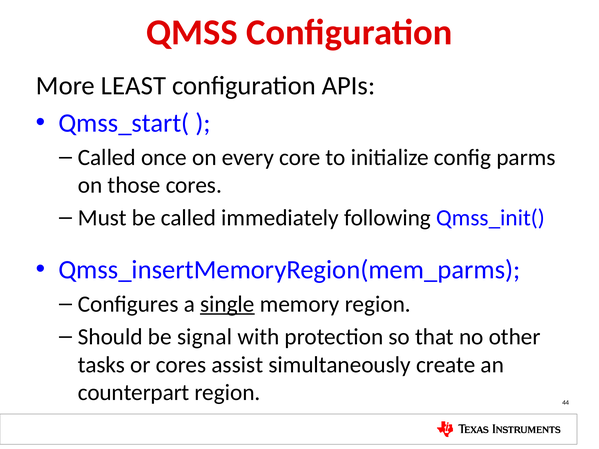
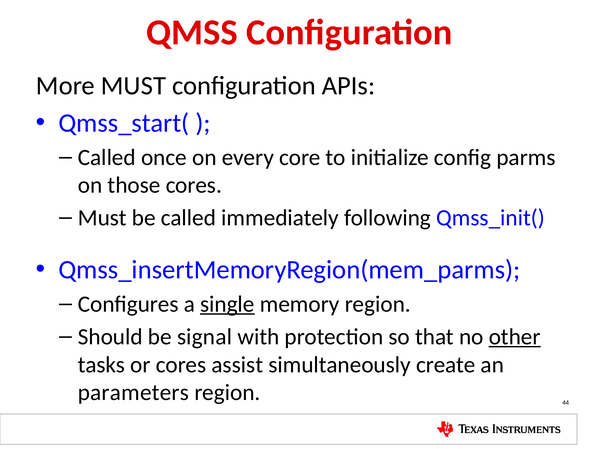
More LEAST: LEAST -> MUST (133, 86)
other underline: none -> present (515, 337)
counterpart: counterpart -> parameters (133, 393)
